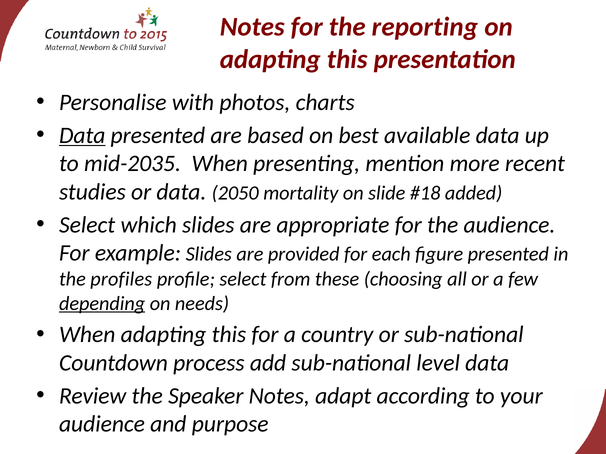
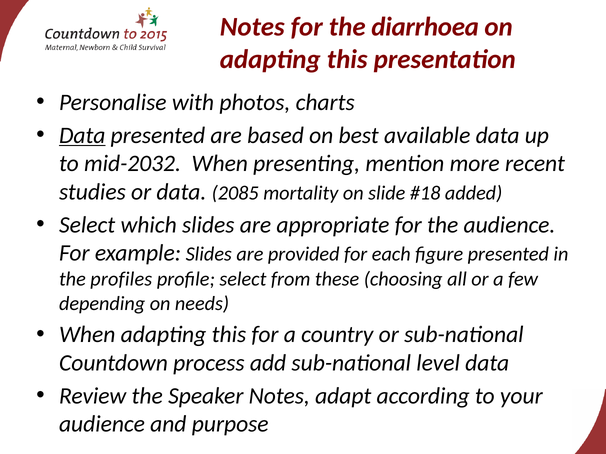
reporting: reporting -> diarrhoea (425, 27)
mid-2035: mid-2035 -> mid-2032 (132, 164)
2050: 2050 -> 2085 (235, 193)
depending underline: present -> none (102, 304)
